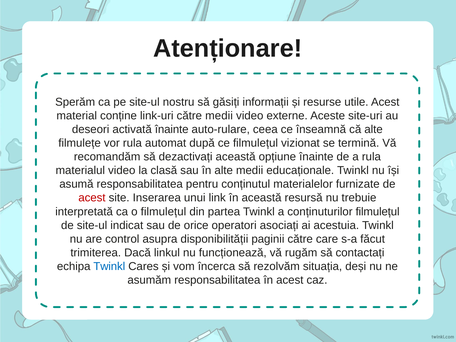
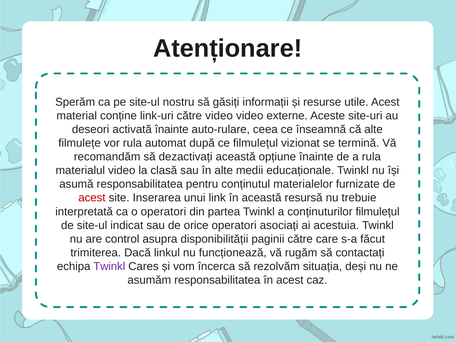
către medii: medii -> video (219, 116)
o filmulețul: filmulețul -> operatori (163, 212)
Twinkl colour: blue -> purple (109, 266)
